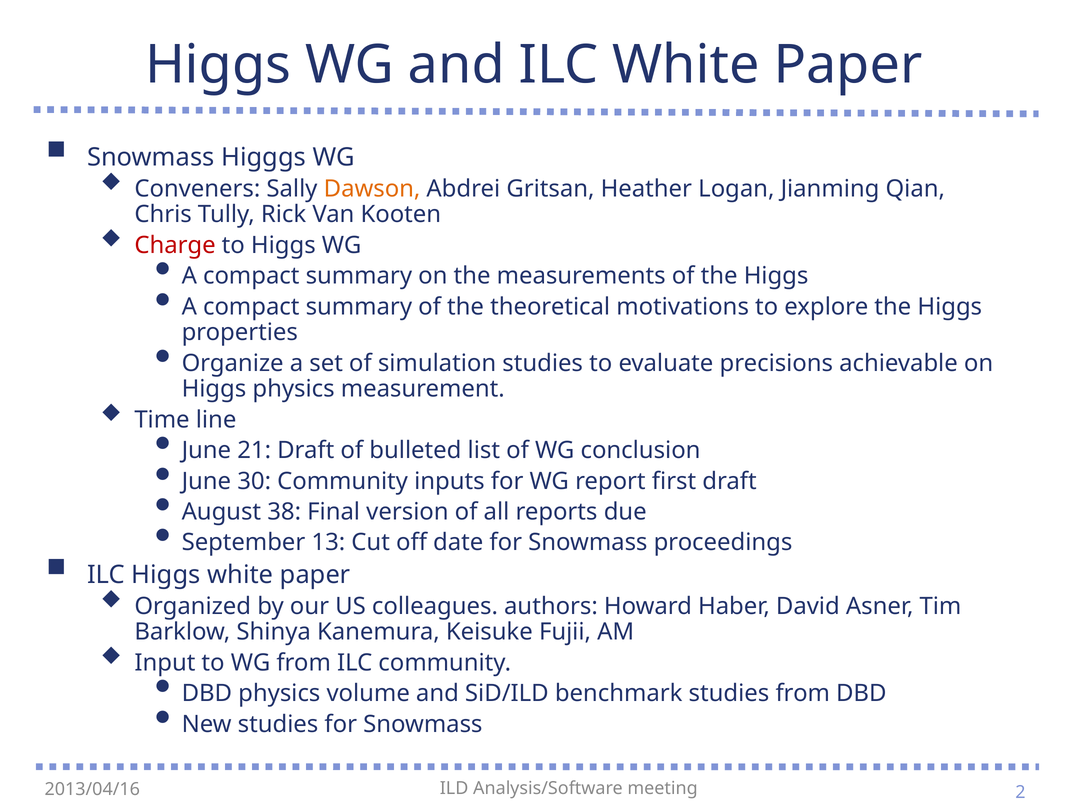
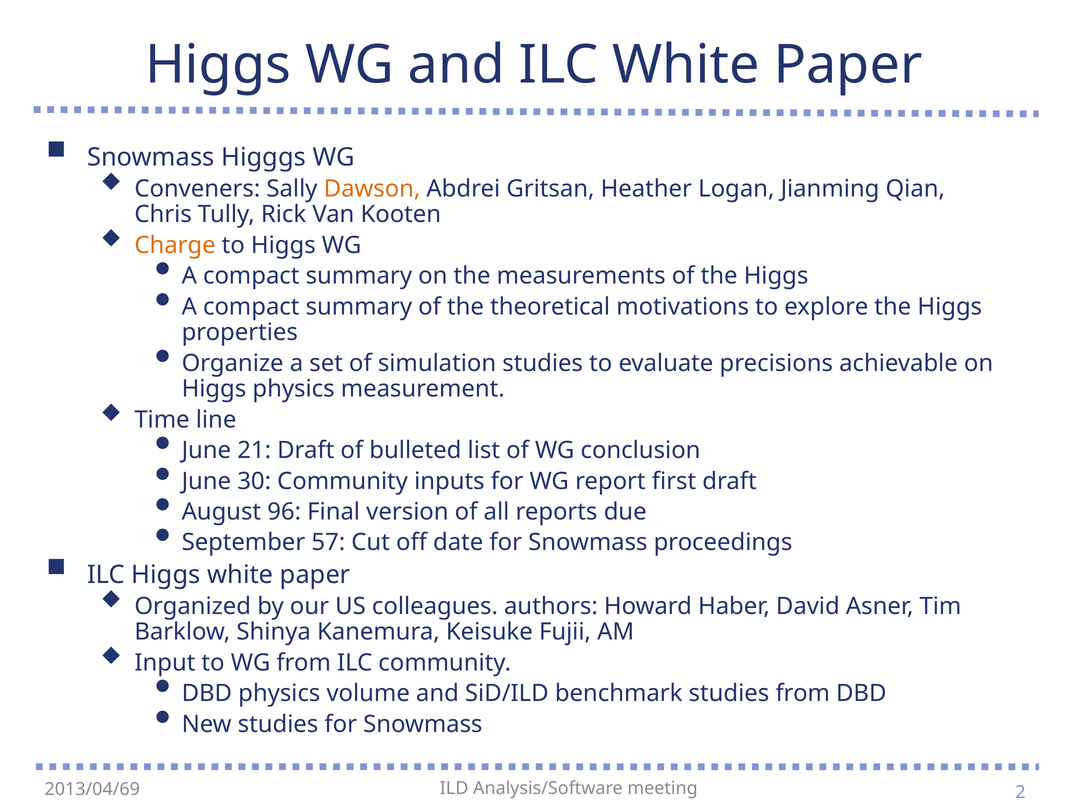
Charge colour: red -> orange (175, 245)
38: 38 -> 96 (284, 512)
13: 13 -> 57 (328, 543)
2013/04/16: 2013/04/16 -> 2013/04/69 (92, 790)
